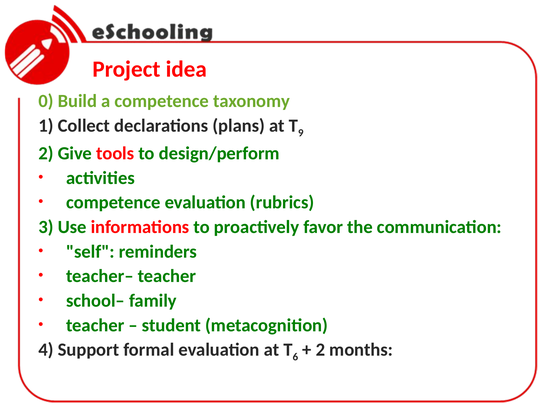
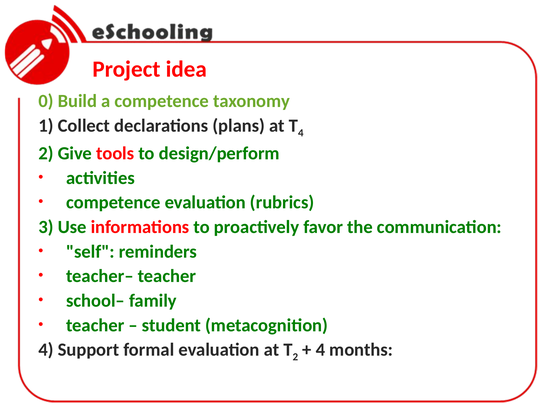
9: 9 -> 4 (301, 133)
6: 6 -> 2 (295, 357)
2: 2 -> 4 (320, 350)
